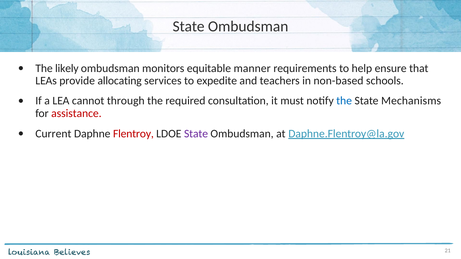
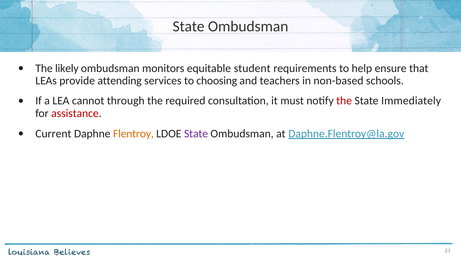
manner: manner -> student (252, 68)
allocating: allocating -> attending (120, 81)
expedite: expedite -> choosing (217, 81)
the colour: blue -> red (344, 101)
Mechanisms: Mechanisms -> Immediately (411, 101)
Flentroy colour: red -> orange (133, 134)
